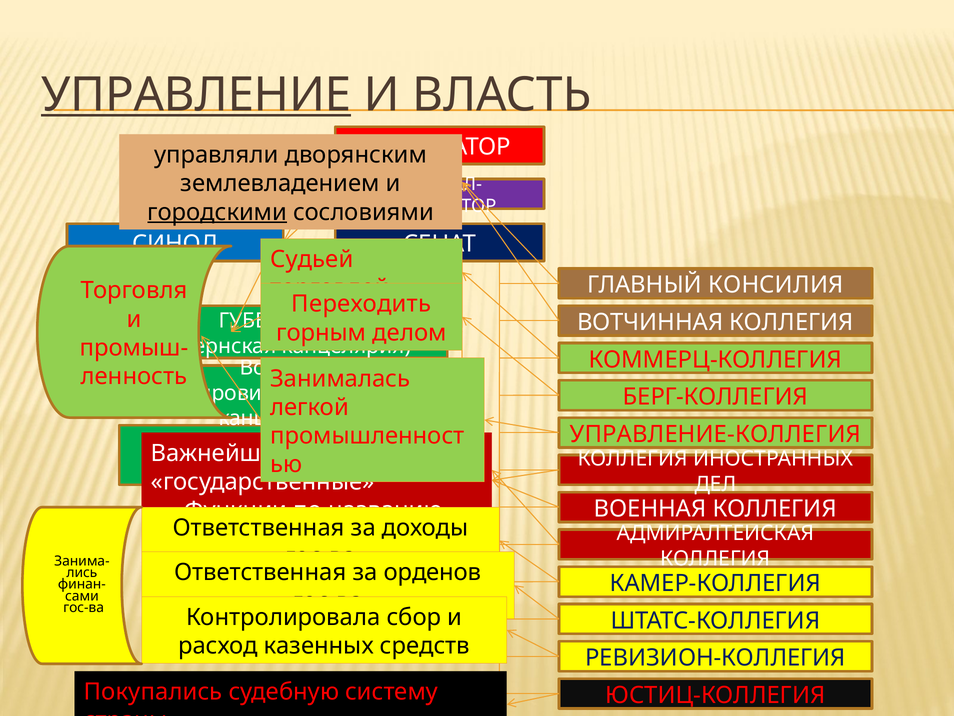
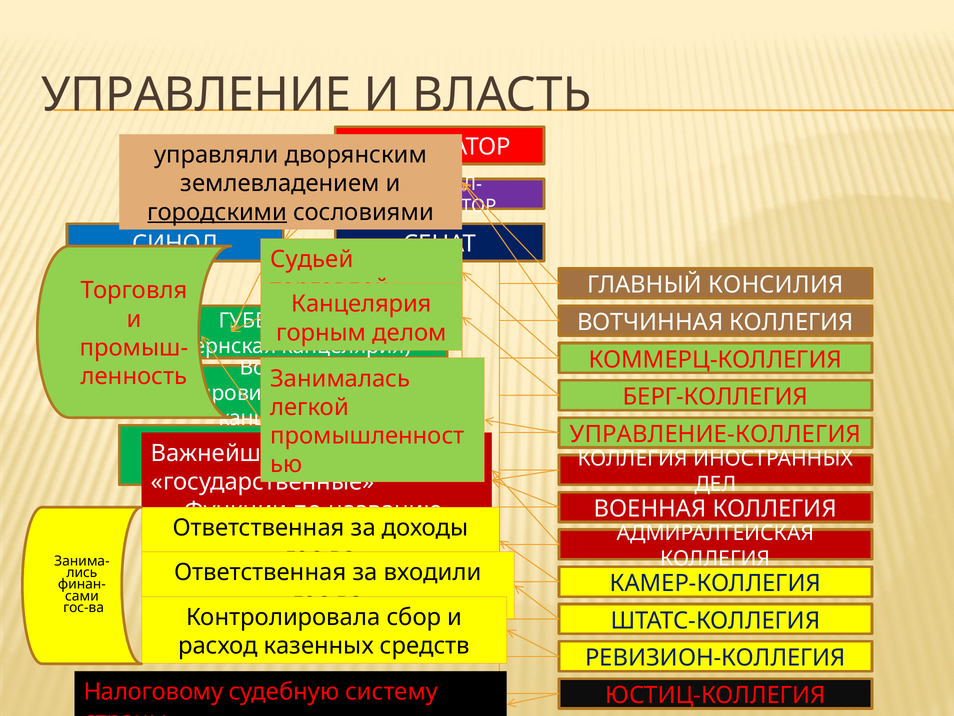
УПРАВЛЕНИЕ underline: present -> none (196, 95)
Переходить: Переходить -> Канцелярия (362, 304)
орденов: орденов -> входили (432, 572)
Покупались: Покупались -> Налоговому (153, 691)
